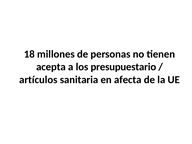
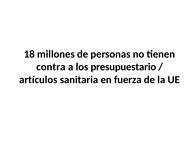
acepta: acepta -> contra (51, 67)
afecta: afecta -> fuerza (128, 80)
